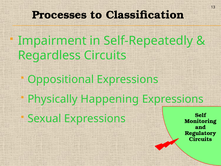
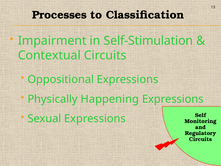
Self-Repeatedly: Self-Repeatedly -> Self-Stimulation (148, 41)
Regardless: Regardless -> Contextual (49, 55)
